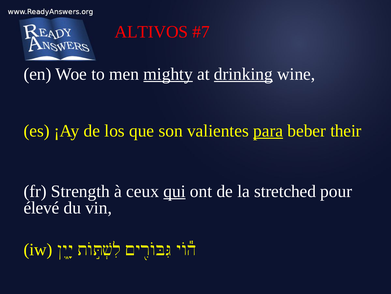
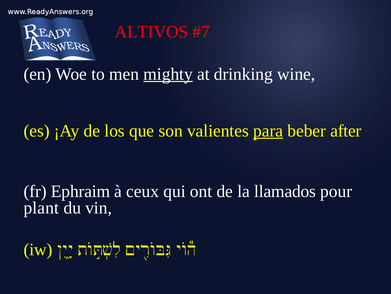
drinking underline: present -> none (243, 74)
their: their -> after (346, 131)
Strength: Strength -> Ephraim (81, 191)
qui underline: present -> none (174, 191)
stretched: stretched -> llamados (285, 191)
élevé: élevé -> plant (41, 207)
